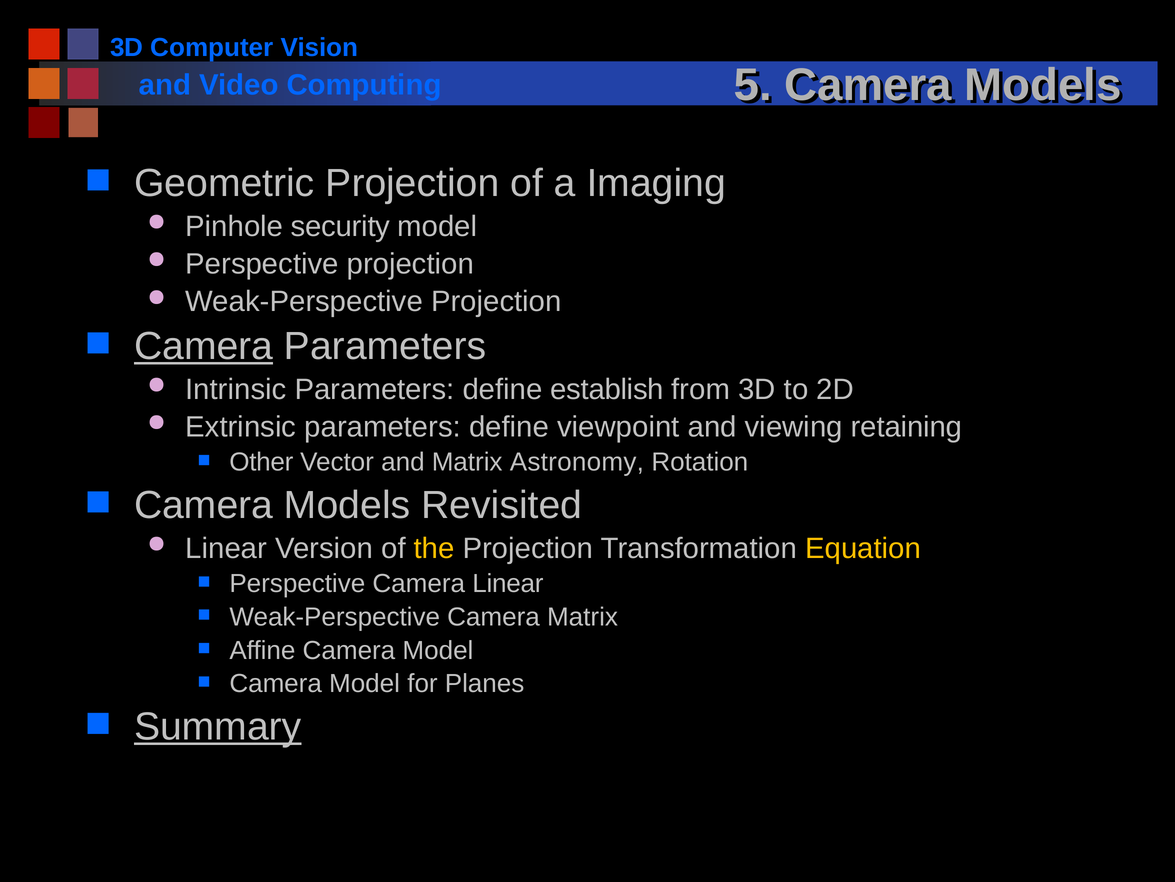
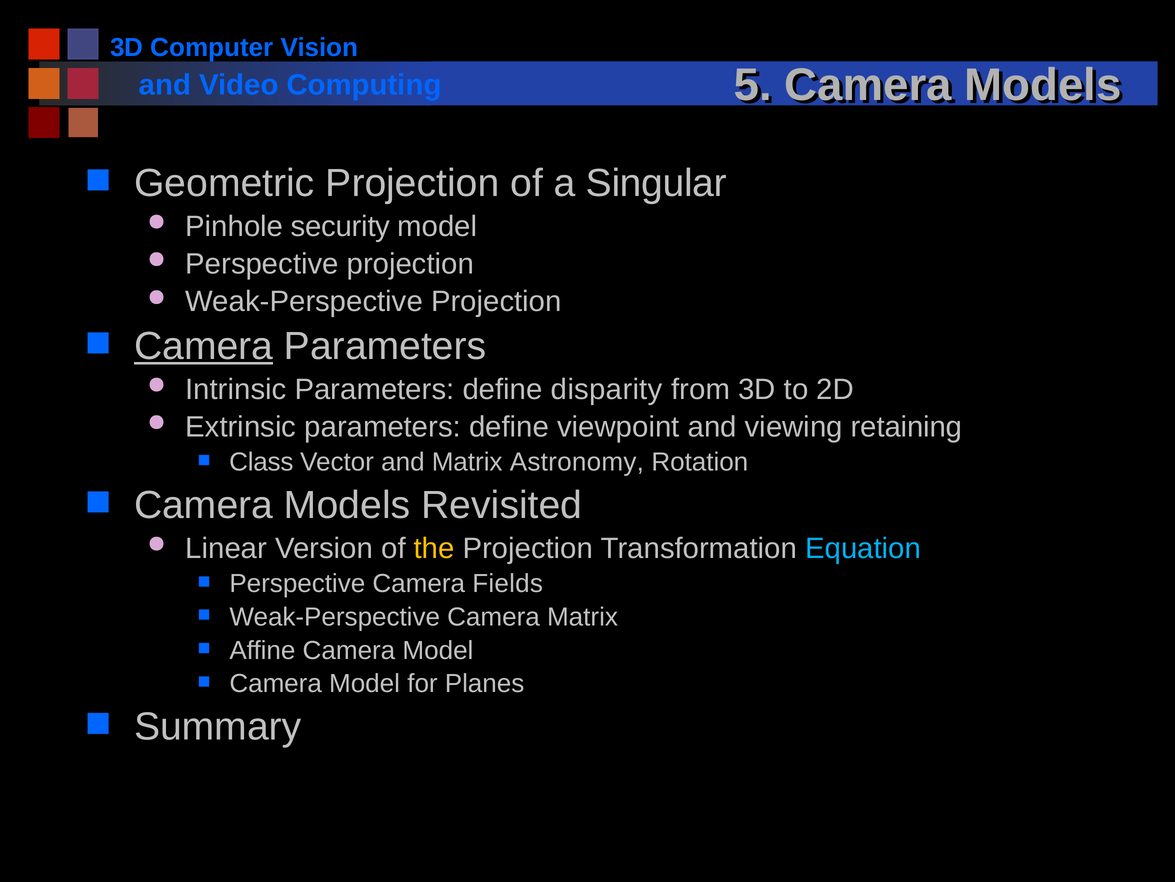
Imaging: Imaging -> Singular (656, 183)
establish: establish -> disparity (607, 389)
Other: Other -> Class (261, 462)
Equation colour: yellow -> light blue (863, 548)
Camera Linear: Linear -> Fields (508, 583)
Summary underline: present -> none (218, 726)
